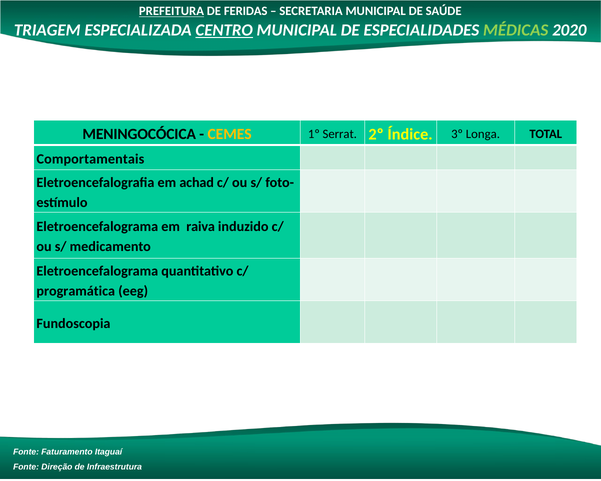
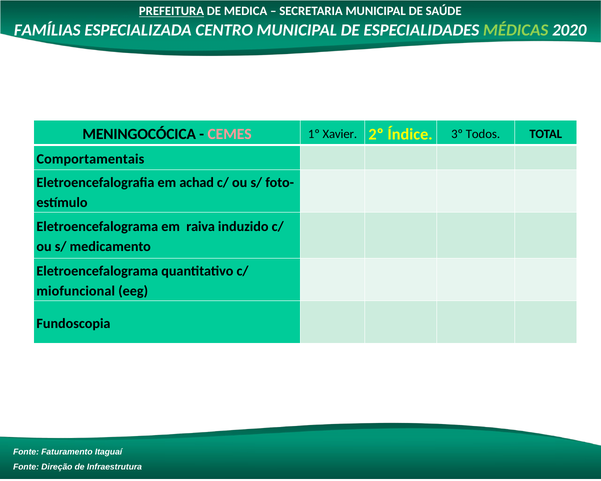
FERIDAS: FERIDAS -> MEDICA (246, 11)
TRIAGEM: TRIAGEM -> FAMÍLIAS (47, 30)
CENTRO underline: present -> none (224, 30)
CEMES colour: yellow -> pink (230, 134)
Serrat: Serrat -> Xavier (340, 134)
Longa: Longa -> Todos (483, 134)
programática: programática -> miofuncional (76, 291)
